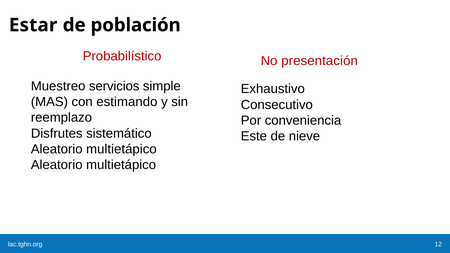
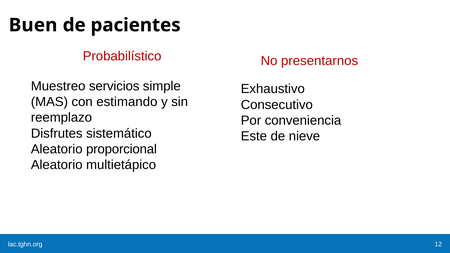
Estar: Estar -> Buen (33, 25)
población: población -> pacientes (136, 25)
presentación: presentación -> presentarnos (320, 61)
multietápico: multietápico -> proporcional (121, 149)
